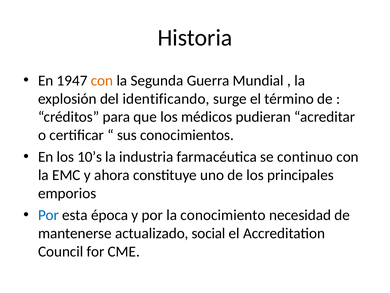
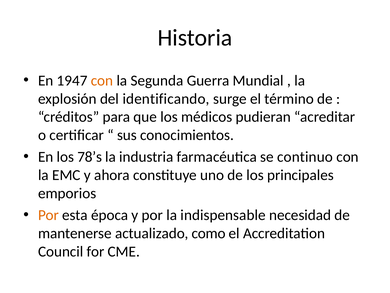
10’s: 10’s -> 78’s (90, 157)
Por colour: blue -> orange (48, 215)
conocimiento: conocimiento -> indispensable (223, 215)
social: social -> como (209, 233)
